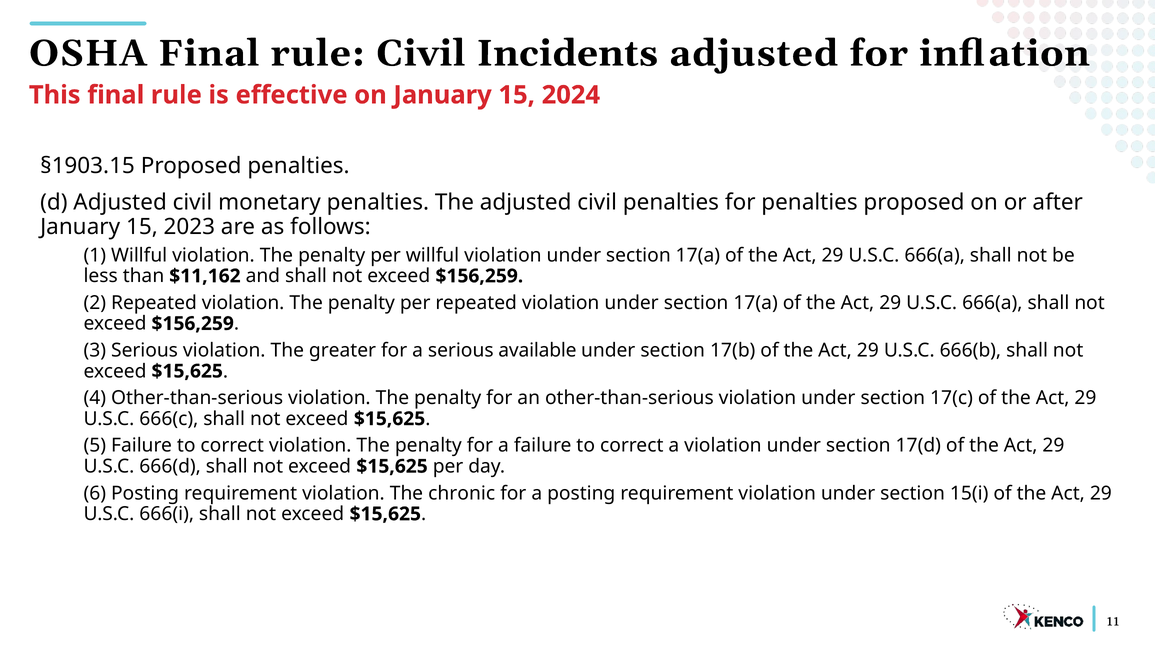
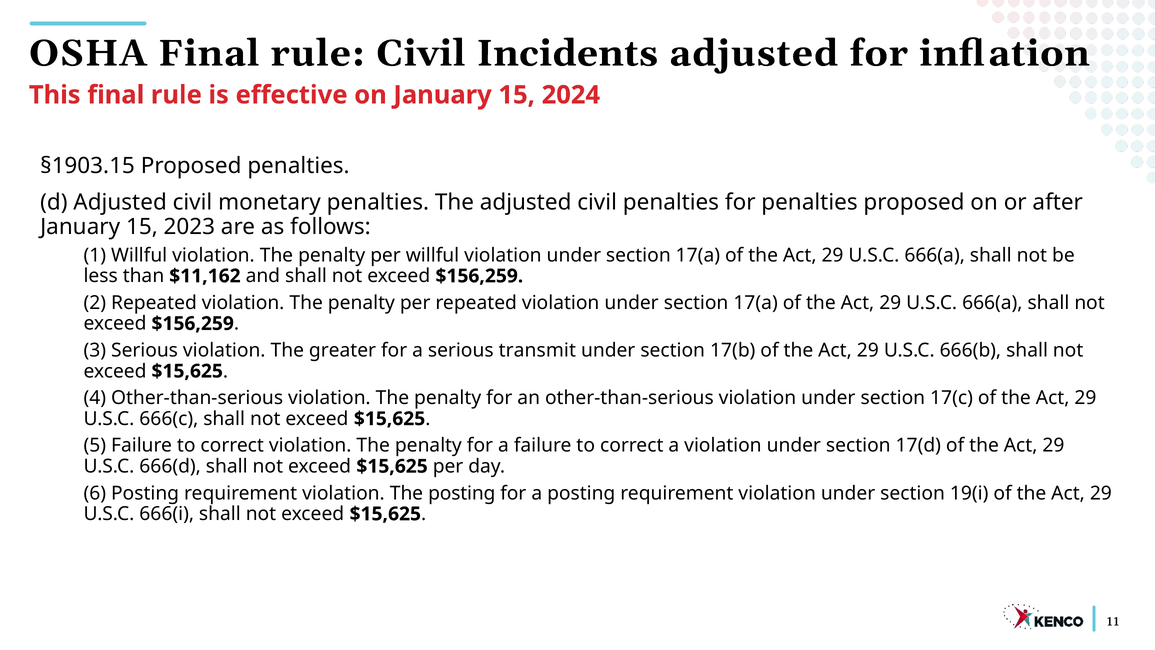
available: available -> transmit (537, 350)
The chronic: chronic -> posting (462, 493)
15(i: 15(i -> 19(i (969, 493)
